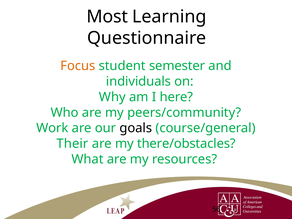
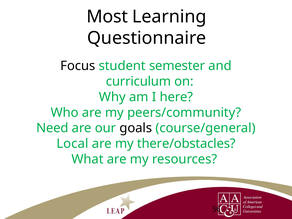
Focus colour: orange -> black (78, 66)
individuals: individuals -> curriculum (138, 81)
Work: Work -> Need (52, 128)
Their: Their -> Local (72, 144)
